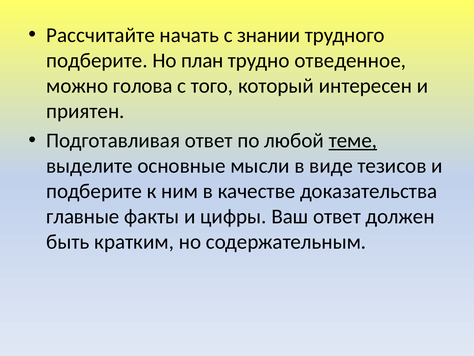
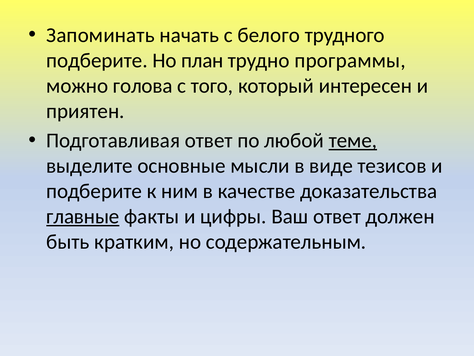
Рассчитайте: Рассчитайте -> Запоминать (100, 35)
знании: знании -> белого (269, 35)
отведенное: отведенное -> программы (350, 60)
главные underline: none -> present (83, 216)
